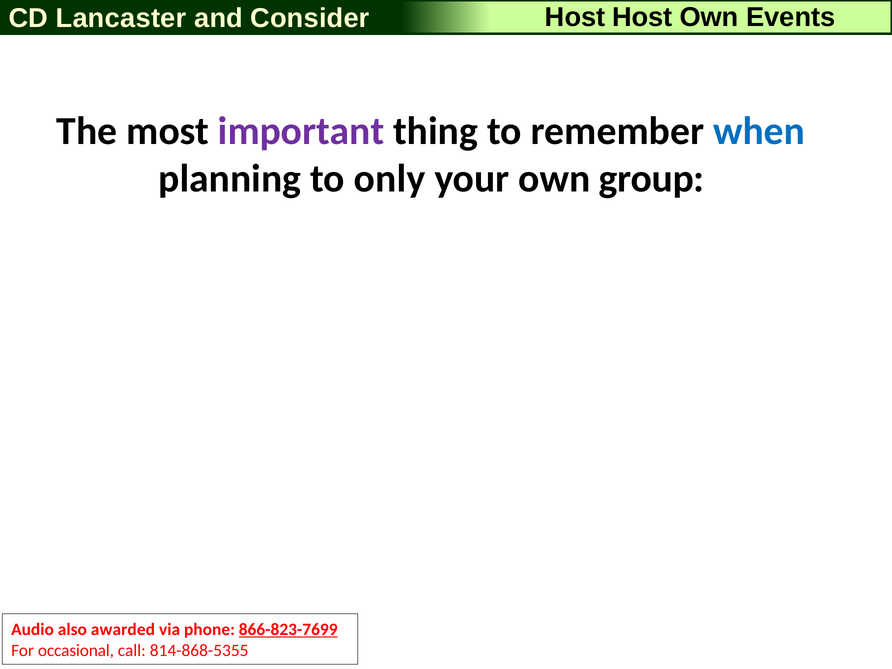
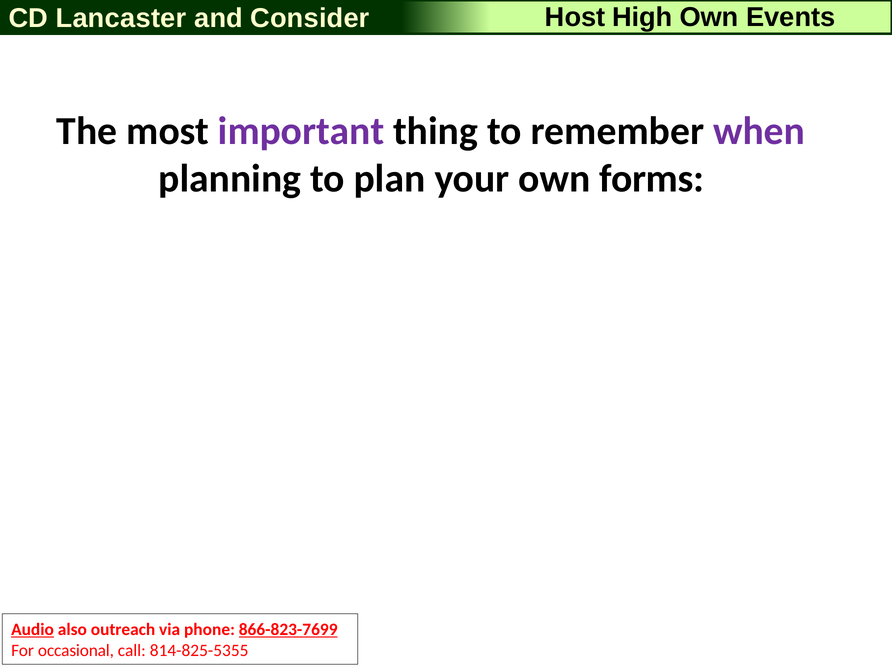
Host Host: Host -> High (642, 17)
when colour: blue -> purple (759, 131)
only: only -> plan (390, 179)
group: group -> forms (652, 179)
Audio underline: none -> present (32, 630)
awarded: awarded -> outreach (123, 630)
814-868-5355: 814-868-5355 -> 814-825-5355 (199, 651)
